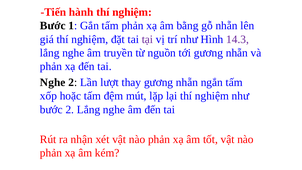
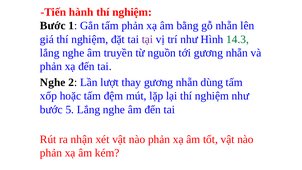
14.3 colour: purple -> green (238, 39)
ngắn: ngắn -> dùng (212, 82)
bước 2: 2 -> 5 (70, 109)
